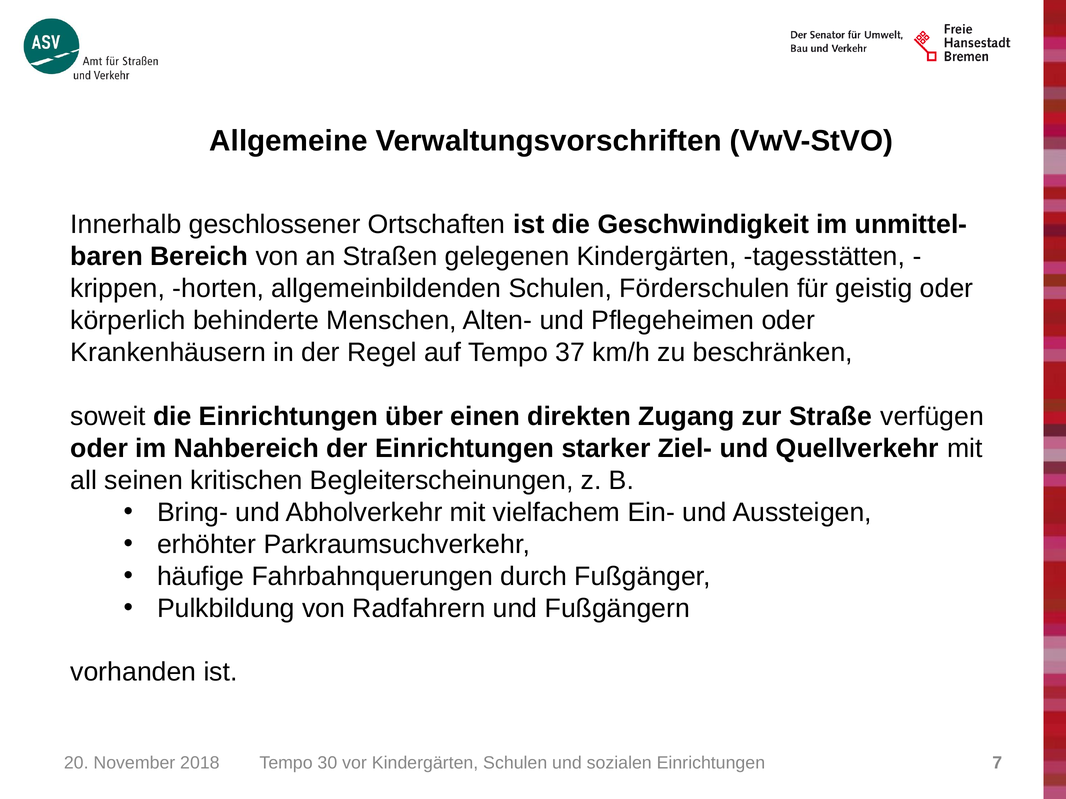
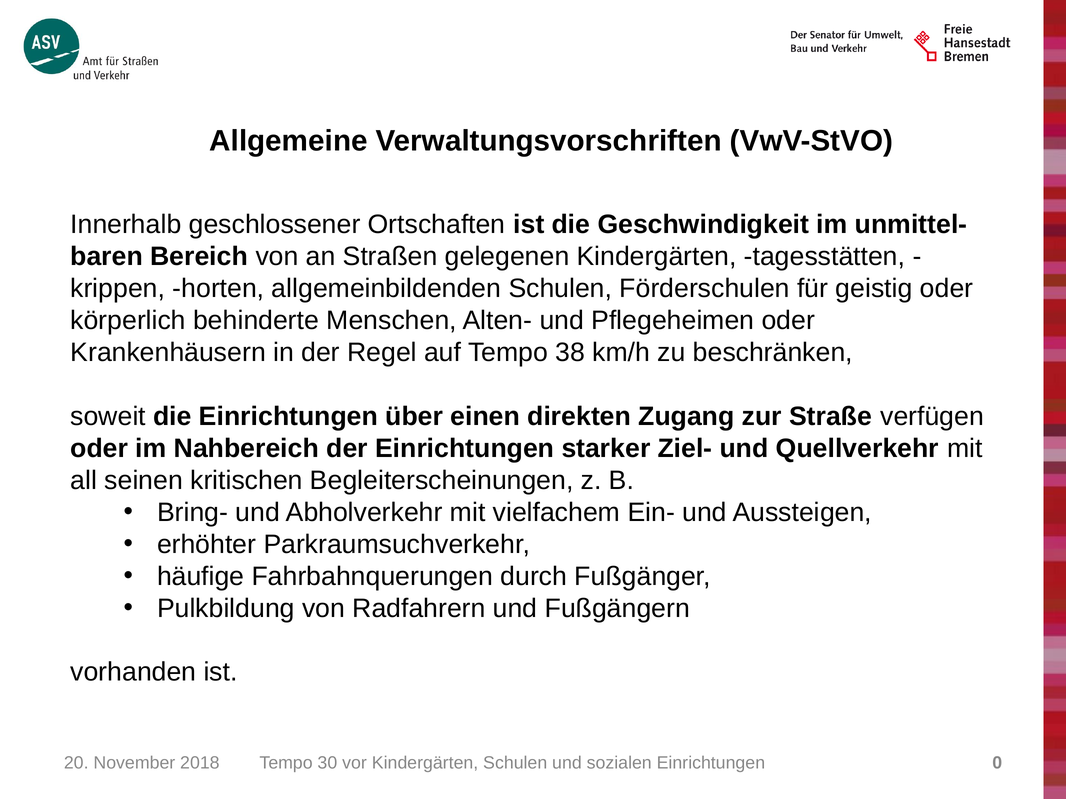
37: 37 -> 38 (570, 353)
7: 7 -> 0 (997, 764)
